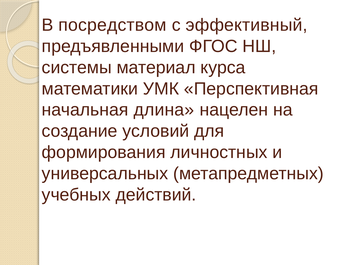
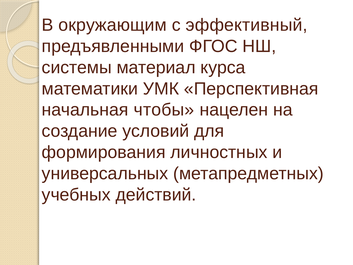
посредством: посредством -> окружающим (113, 25)
длина: длина -> чтобы (164, 110)
